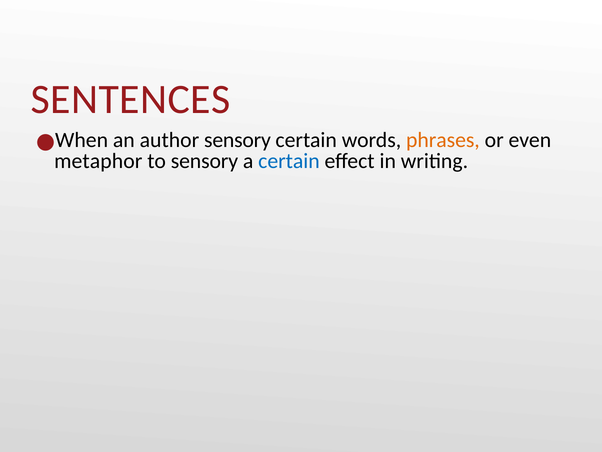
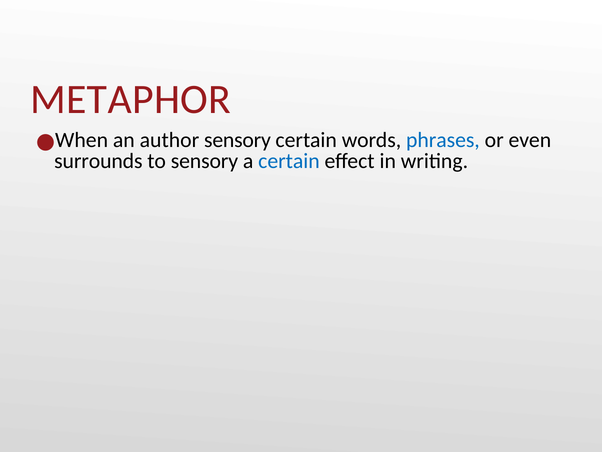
SENTENCES: SENTENCES -> METAPHOR (131, 99)
phrases colour: orange -> blue (443, 140)
metaphor: metaphor -> surrounds (98, 161)
